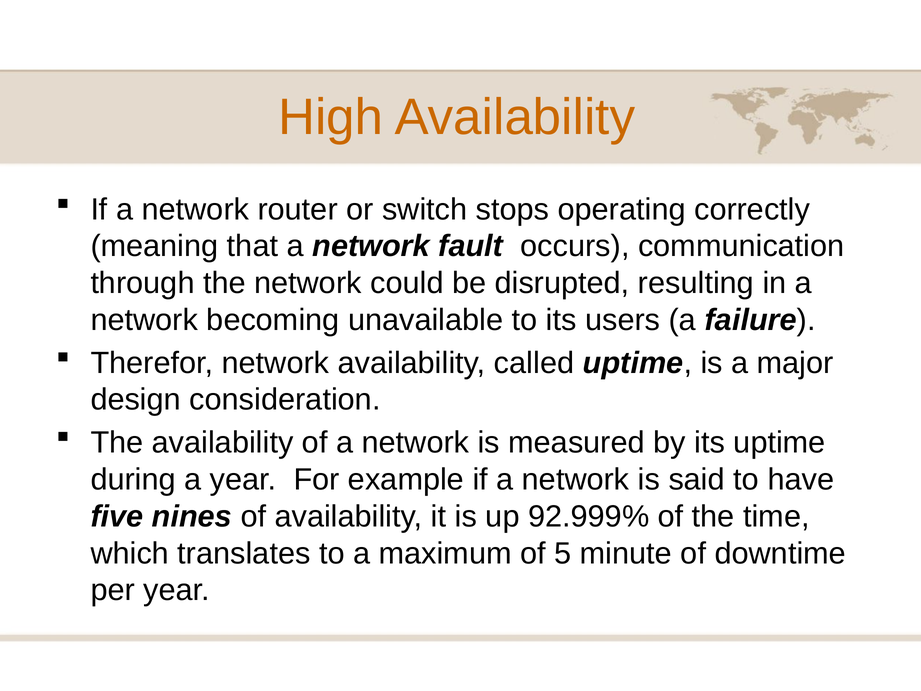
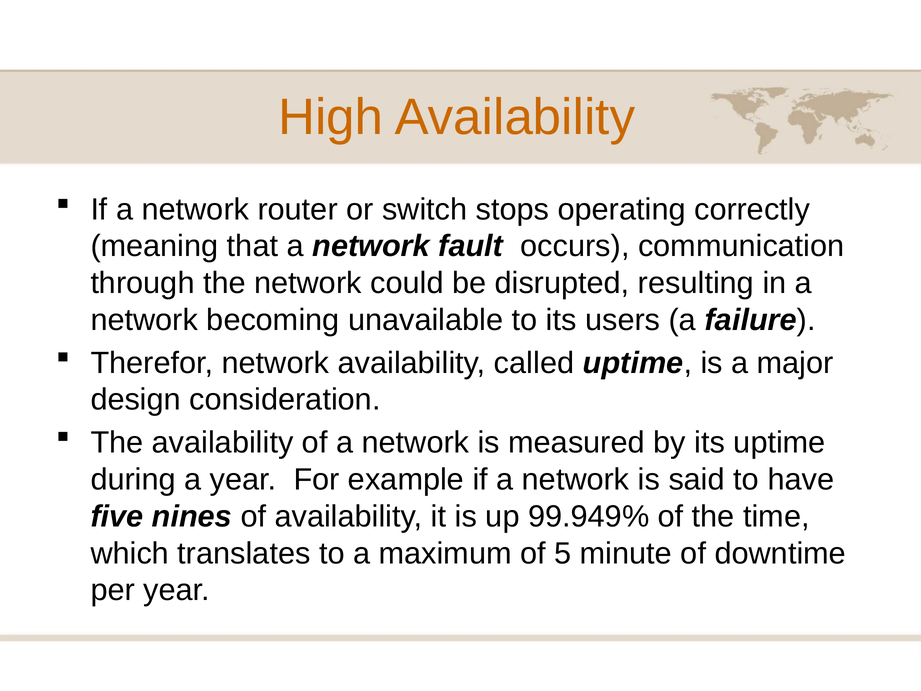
92.999%: 92.999% -> 99.949% (589, 516)
